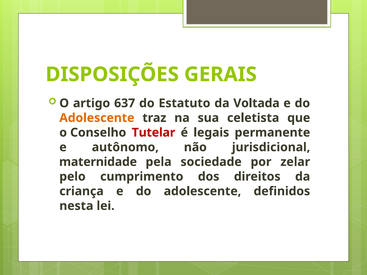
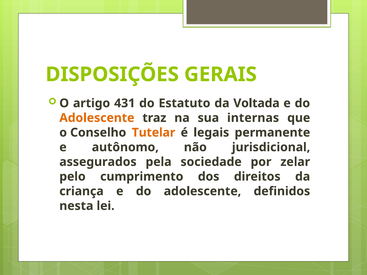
637: 637 -> 431 (125, 103)
celetista: celetista -> internas (253, 118)
Tutelar colour: red -> orange (153, 133)
maternidade: maternidade -> assegurados (98, 162)
